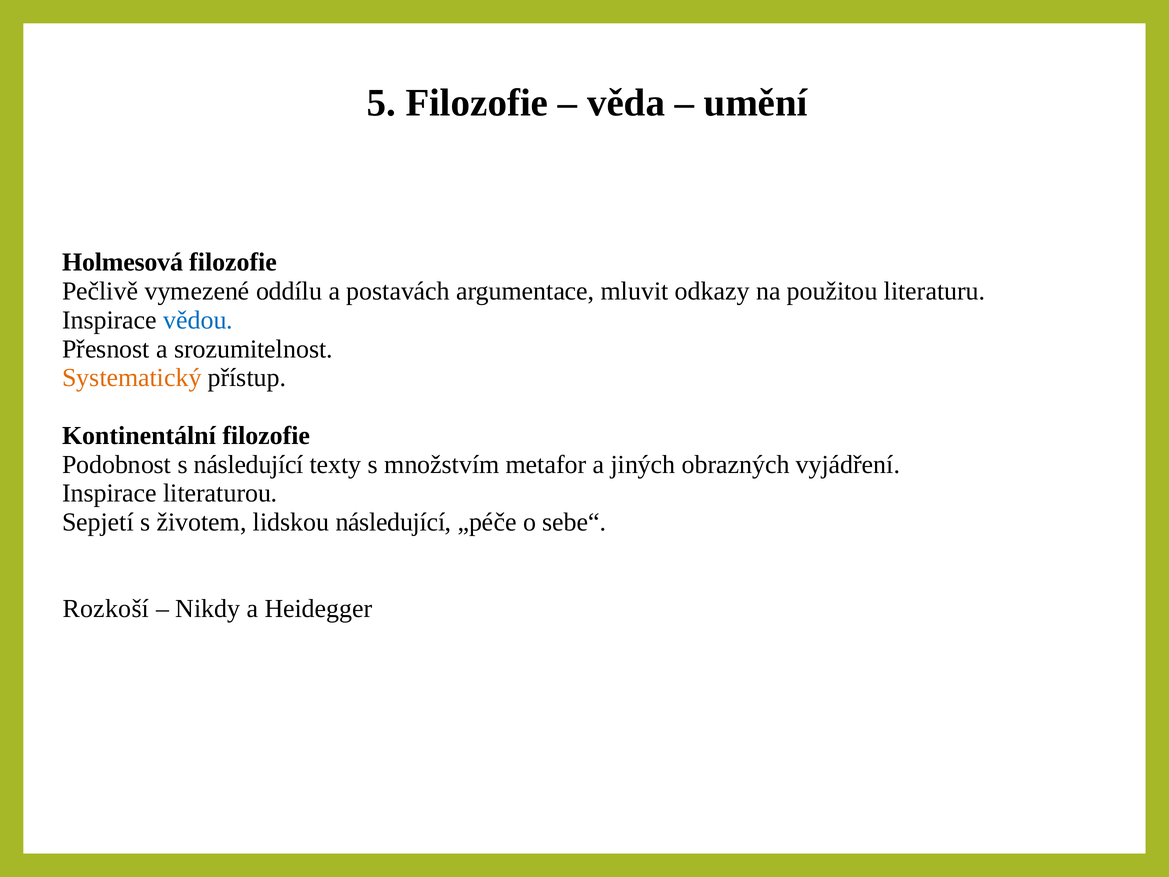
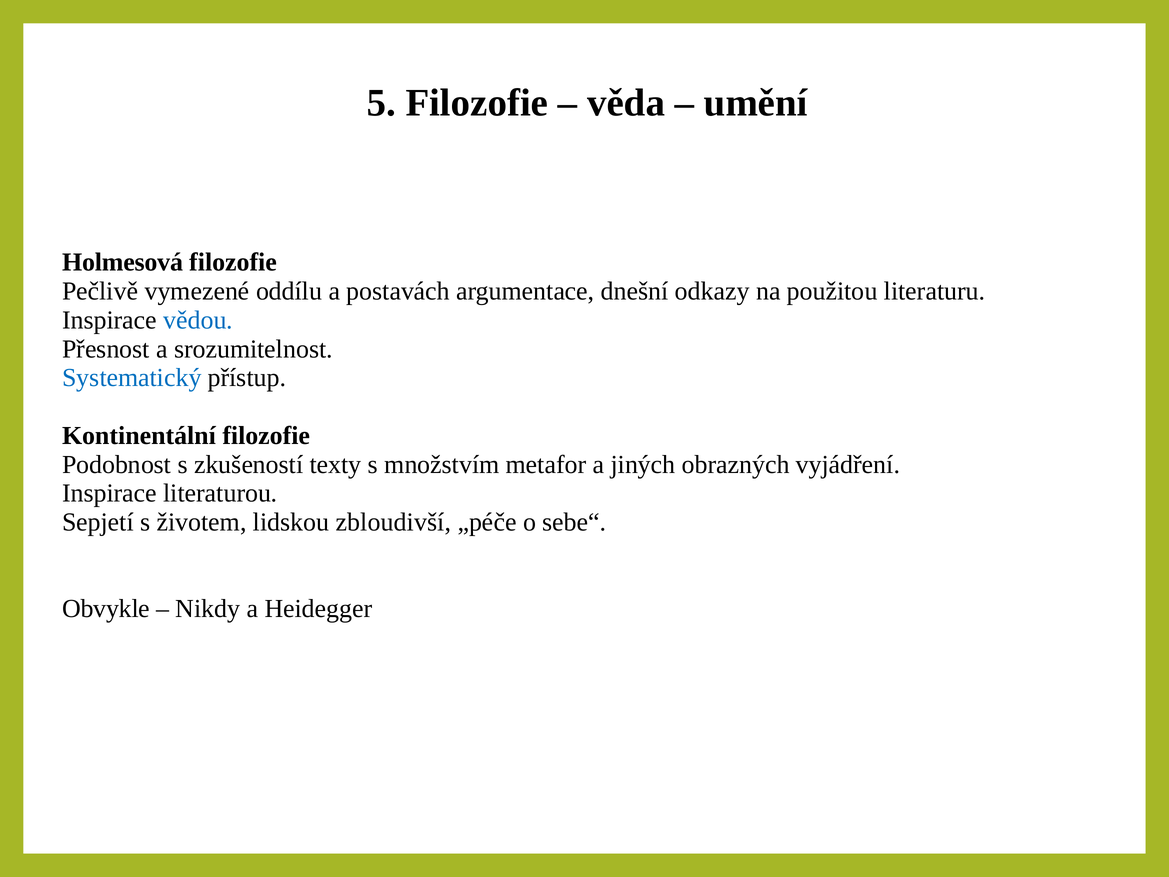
mluvit: mluvit -> dnešní (635, 291)
Systematický colour: orange -> blue (132, 378)
s následující: následující -> zkušeností (249, 464)
lidskou následující: následující -> zbloudivší (393, 522)
Rozkoší: Rozkoší -> Obvykle (106, 609)
